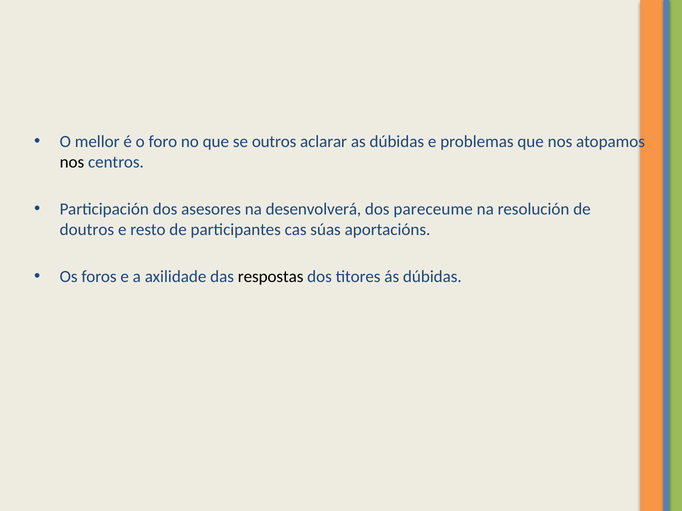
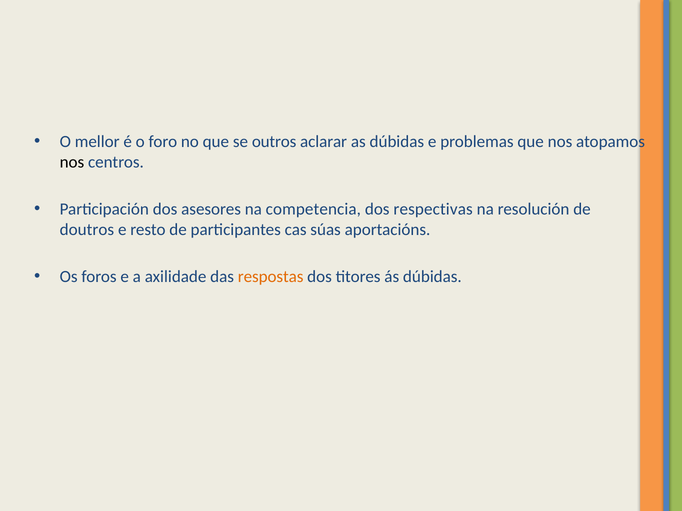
desenvolverá: desenvolverá -> competencia (313, 209)
pareceume: pareceume -> respectivas (433, 209)
respostas colour: black -> orange (271, 277)
